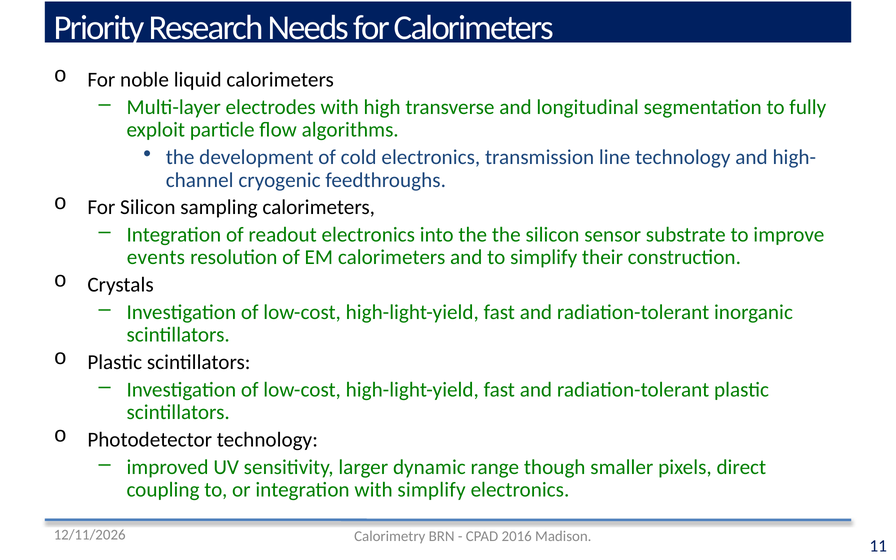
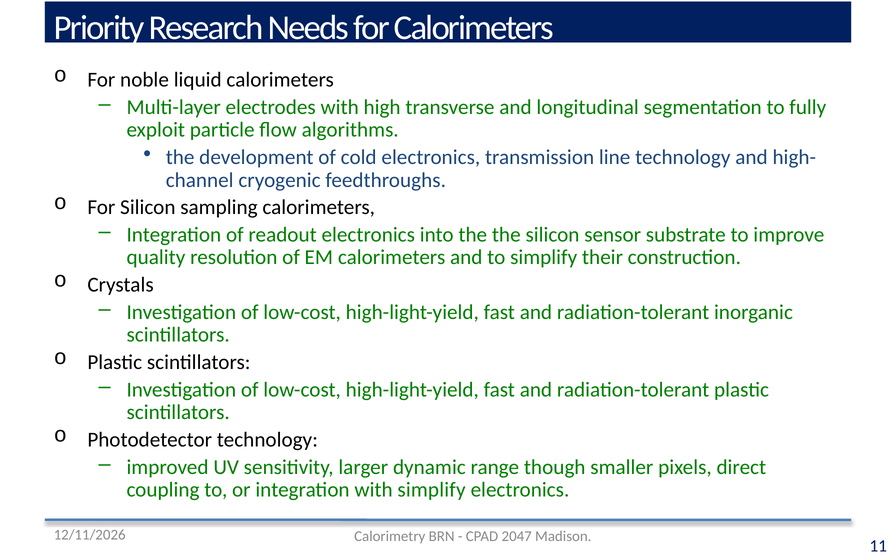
events: events -> quality (156, 258)
2016: 2016 -> 2047 (517, 536)
